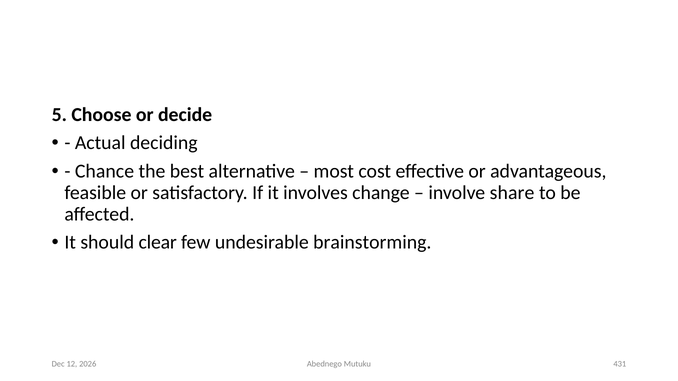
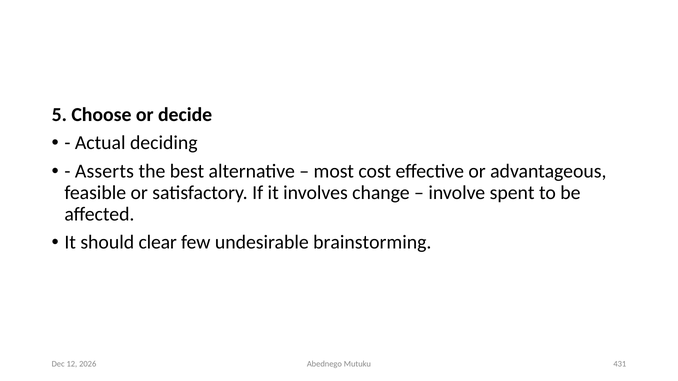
Chance: Chance -> Asserts (104, 171)
share: share -> spent (512, 193)
